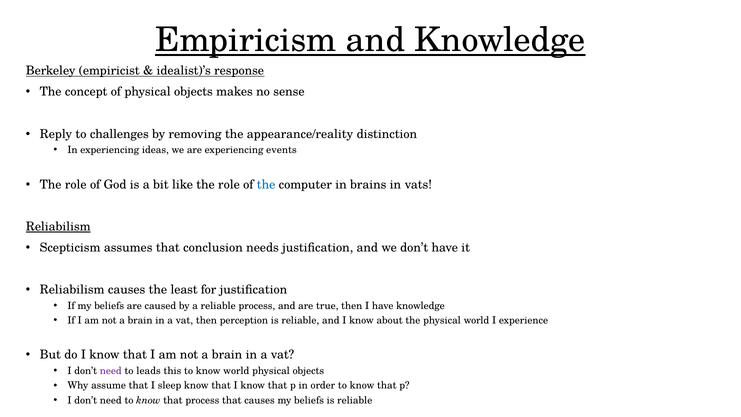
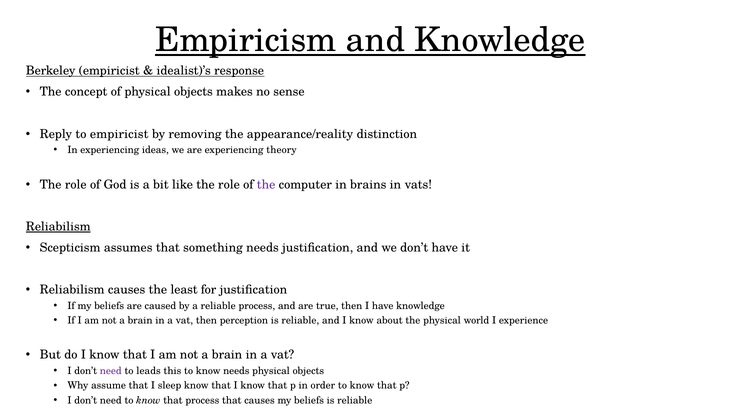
to challenges: challenges -> empiricist (119, 134)
events: events -> theory (281, 150)
the colour: blue -> purple (266, 184)
conclusion: conclusion -> something (213, 248)
know world: world -> needs (236, 371)
